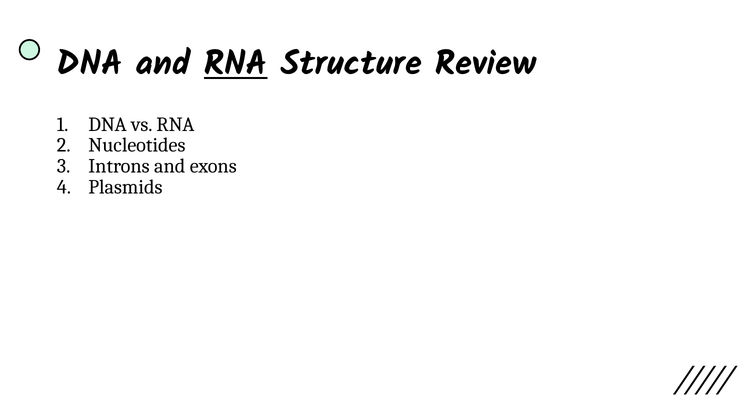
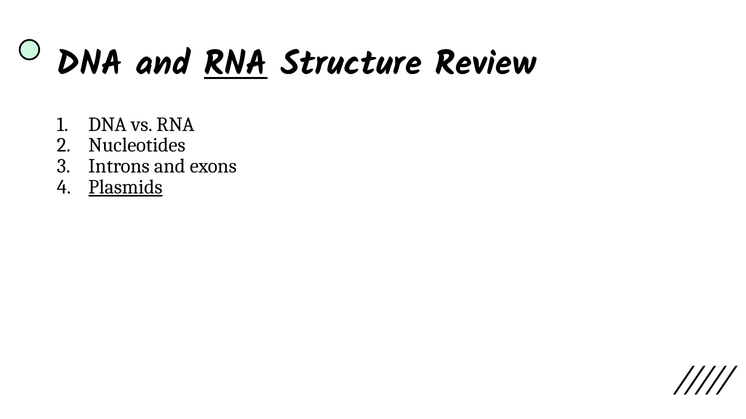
Plasmids underline: none -> present (125, 187)
